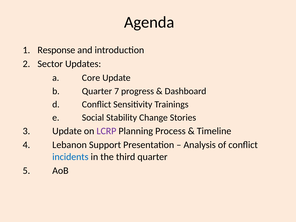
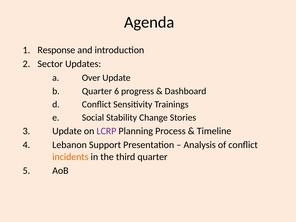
Core: Core -> Over (91, 78)
7: 7 -> 6 (117, 91)
incidents colour: blue -> orange (70, 157)
